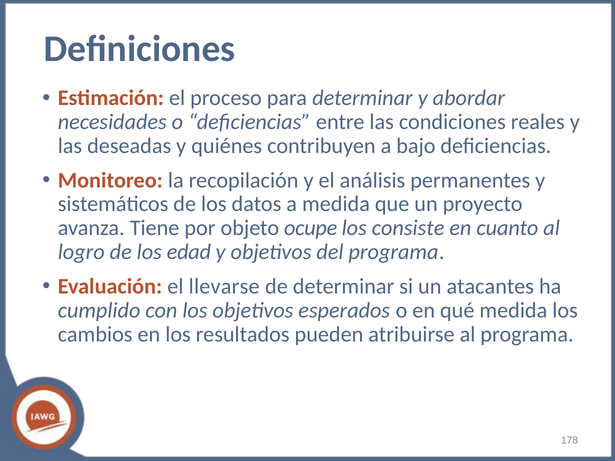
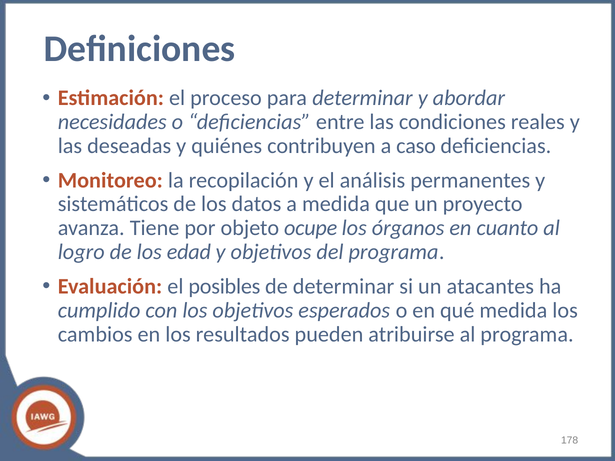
bajo: bajo -> caso (416, 146)
consiste: consiste -> órganos (408, 228)
llevarse: llevarse -> posibles (224, 286)
